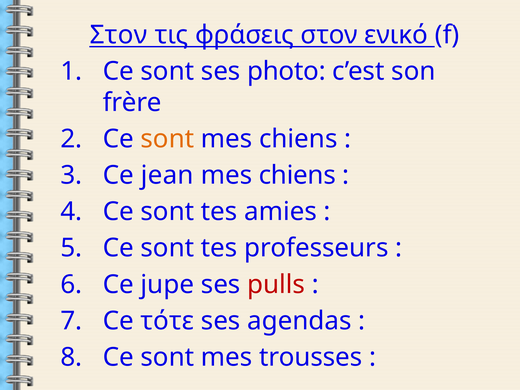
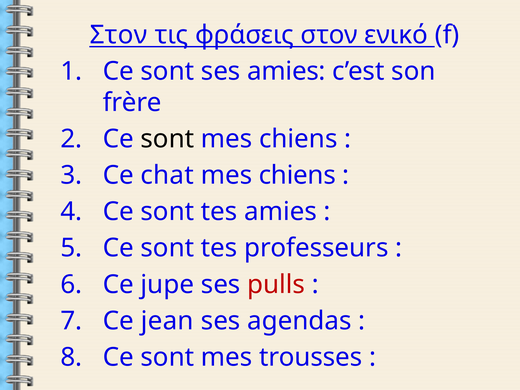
ses photo: photo -> amies (286, 71)
sont colour: orange -> black (167, 139)
jean: jean -> chat (167, 175)
τότε: τότε -> jean (167, 321)
